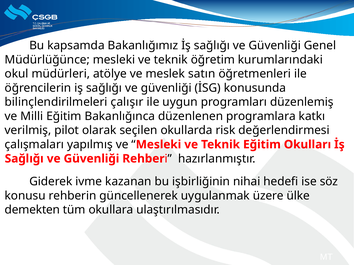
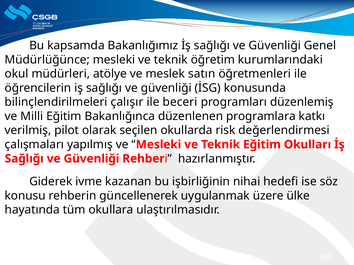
uygun: uygun -> beceri (180, 102)
demekten: demekten -> hayatında (32, 210)
